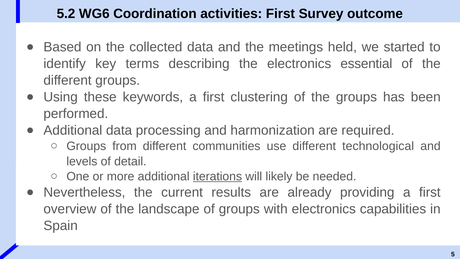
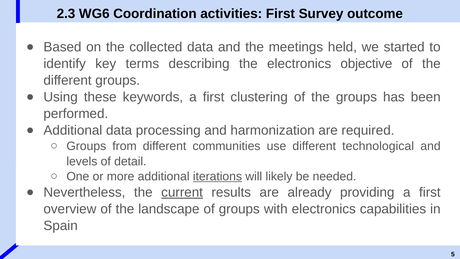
5.2: 5.2 -> 2.3 (66, 14)
essential: essential -> objective (366, 64)
current underline: none -> present (182, 192)
